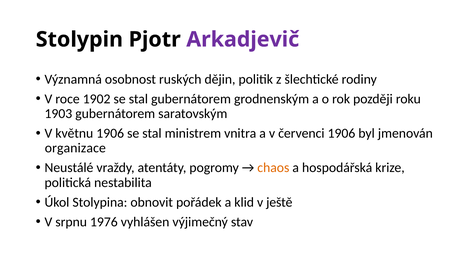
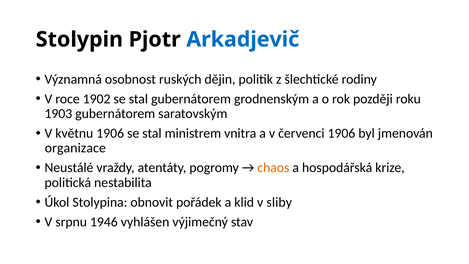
Arkadjevič colour: purple -> blue (243, 39)
ještě: ještě -> sliby (279, 202)
1976: 1976 -> 1946 (104, 222)
